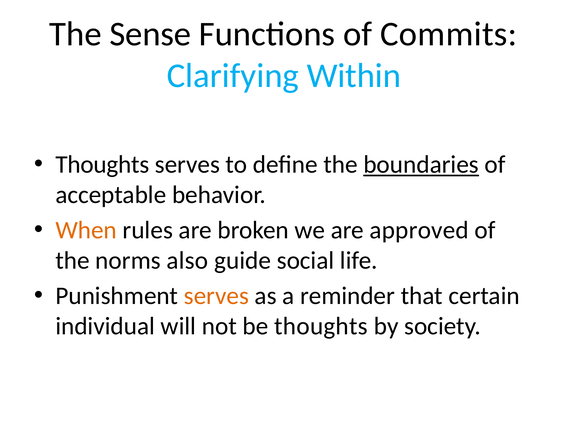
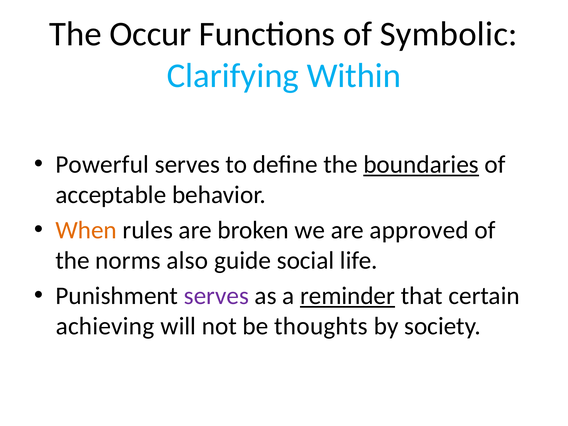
Sense: Sense -> Occur (150, 34)
Commits: Commits -> Symbolic (449, 34)
Thoughts: Thoughts -> Powerful (102, 165)
serves colour: orange -> purple (216, 296)
reminder underline: none -> present (348, 296)
individual: individual -> achieving (105, 326)
